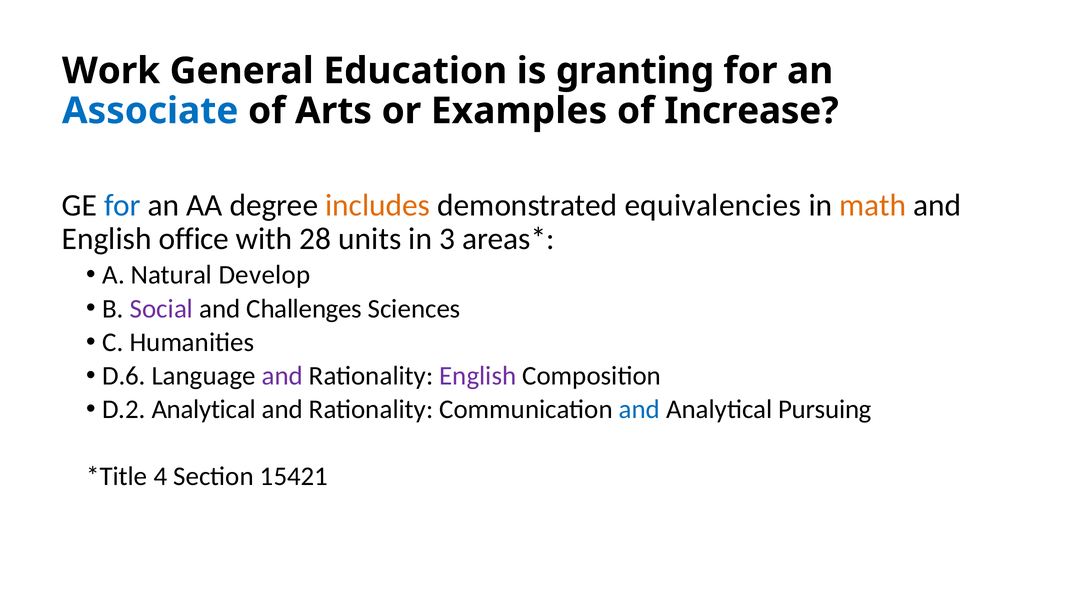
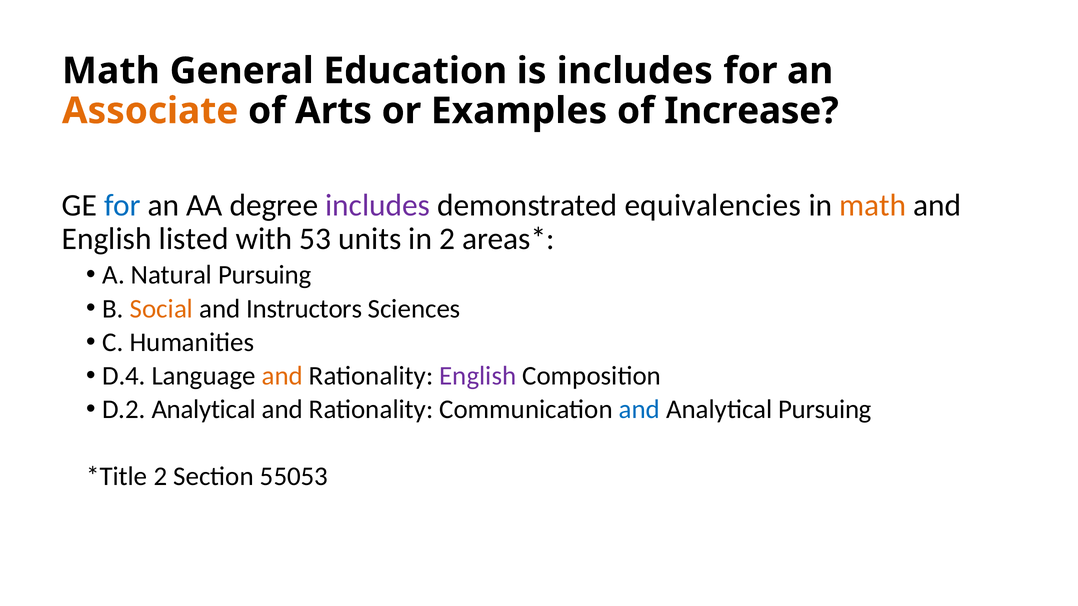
Work: Work -> Math (111, 71)
is granting: granting -> includes (635, 71)
Associate colour: blue -> orange (150, 111)
includes colour: orange -> purple (378, 205)
office: office -> listed (194, 239)
28: 28 -> 53 (315, 239)
in 3: 3 -> 2 (447, 239)
Natural Develop: Develop -> Pursuing (265, 275)
Social colour: purple -> orange (162, 309)
Challenges: Challenges -> Instructors (304, 309)
D.6: D.6 -> D.4 (124, 376)
and colour: purple -> orange (282, 376)
4: 4 -> 2 (160, 477)
15421: 15421 -> 55053 (294, 477)
